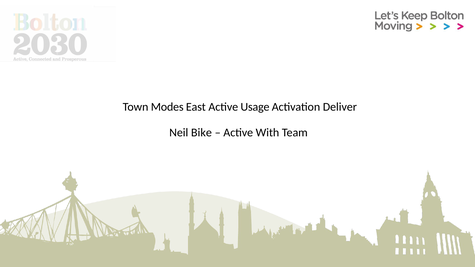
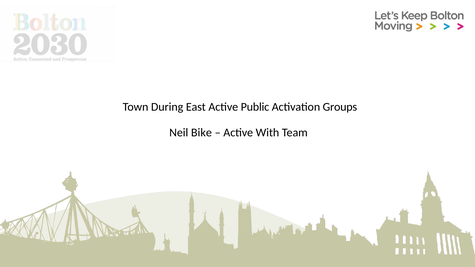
Modes: Modes -> During (167, 107)
Usage: Usage -> Public (255, 107)
Deliver: Deliver -> Groups (340, 107)
